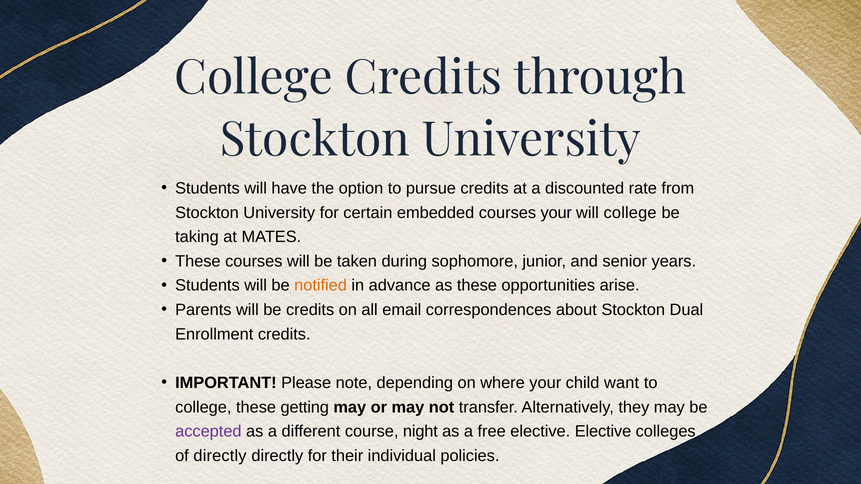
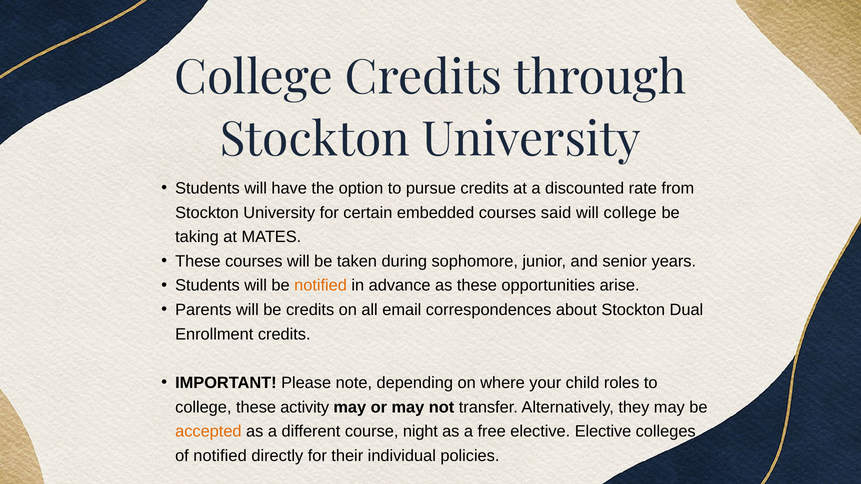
courses your: your -> said (556, 213)
want: want -> roles (622, 383)
getting: getting -> activity (305, 407)
accepted colour: purple -> orange (208, 432)
of directly: directly -> notified (220, 456)
